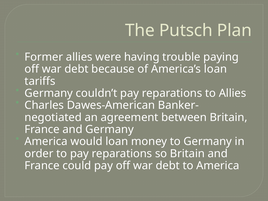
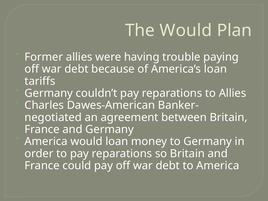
The Putsch: Putsch -> Would (186, 31)
